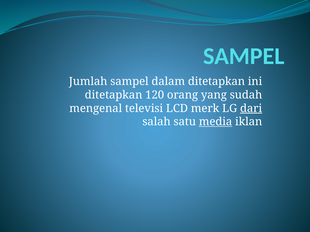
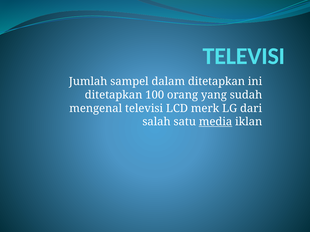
SAMPEL: SAMPEL -> TELEVISI (244, 56)
120: 120 -> 100 (155, 95)
dari underline: present -> none (251, 109)
